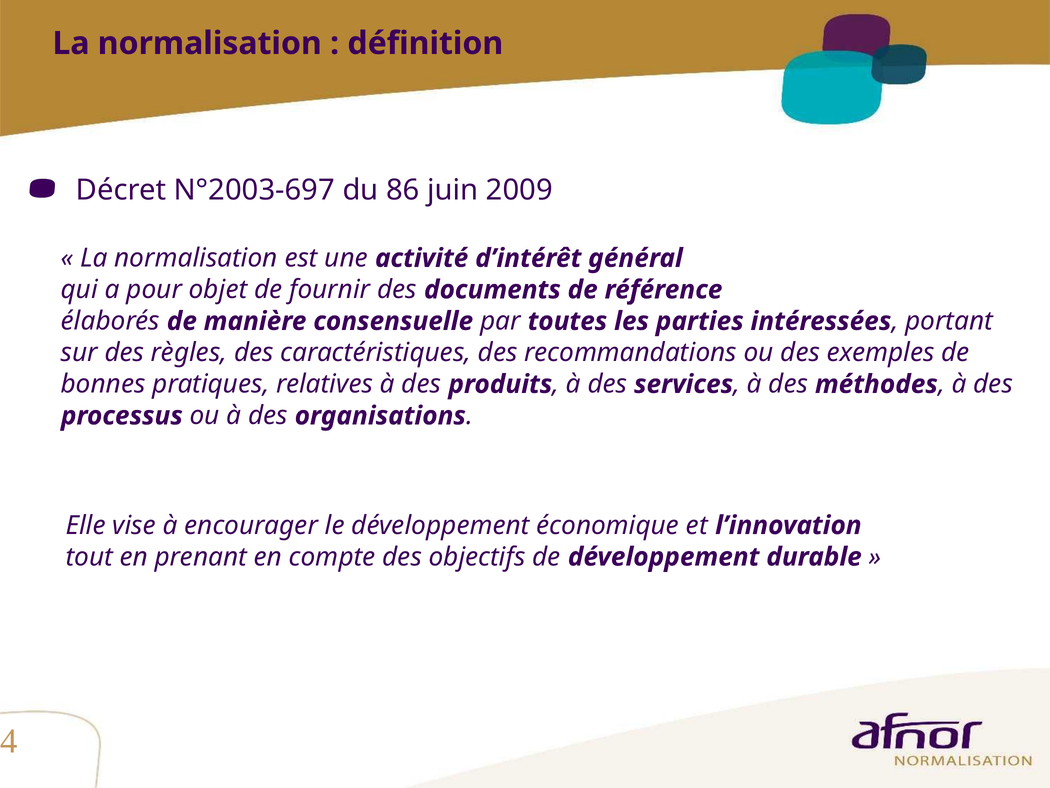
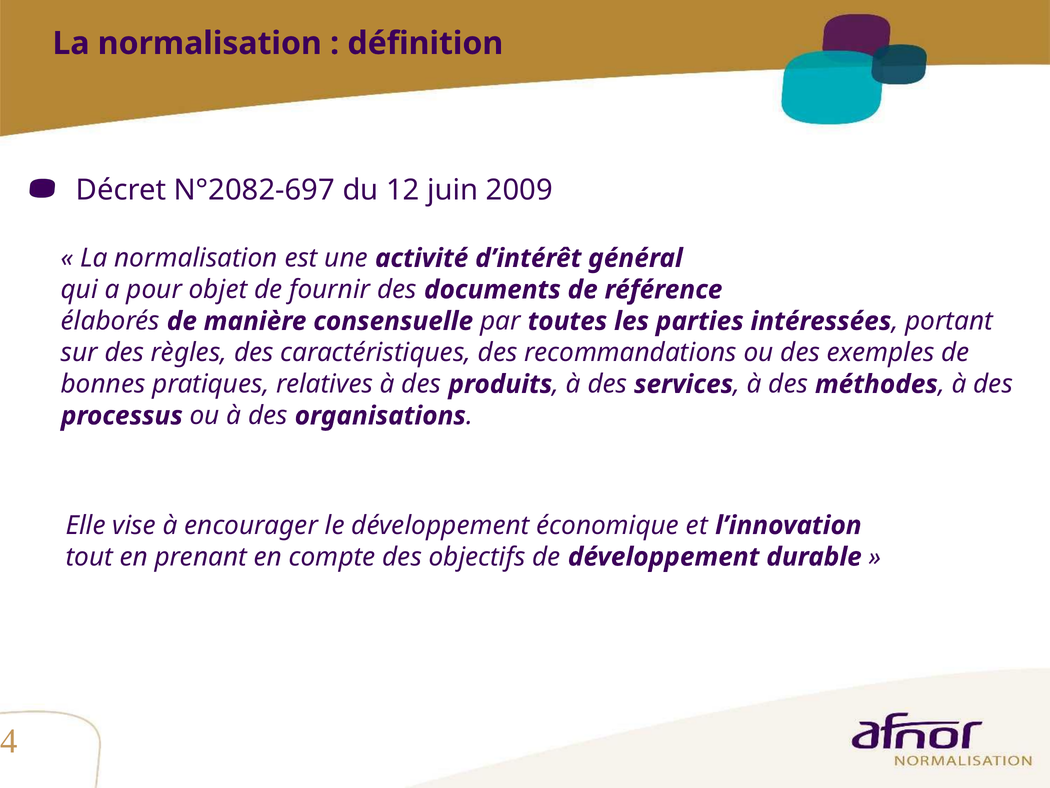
N°2003-697: N°2003-697 -> N°2082-697 (254, 190)
86: 86 -> 12 (403, 190)
